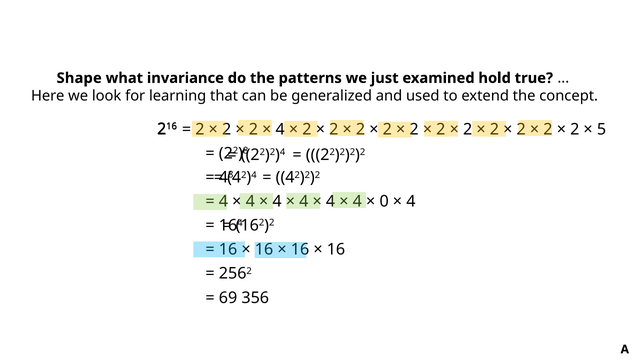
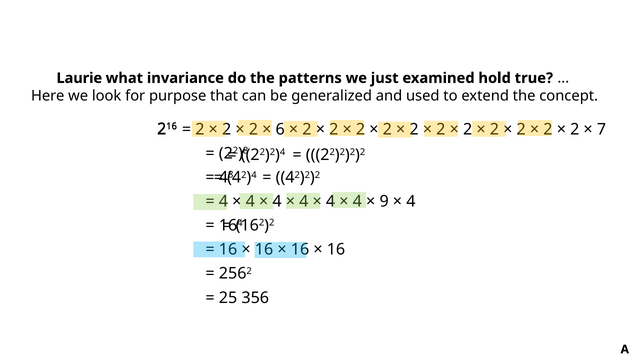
Shape: Shape -> Laurie (79, 78)
learning: learning -> purpose (178, 96)
4: 4 -> 6 (280, 129)
5: 5 -> 7 (602, 129)
0: 0 -> 9 (384, 202)
69: 69 -> 25 (228, 298)
